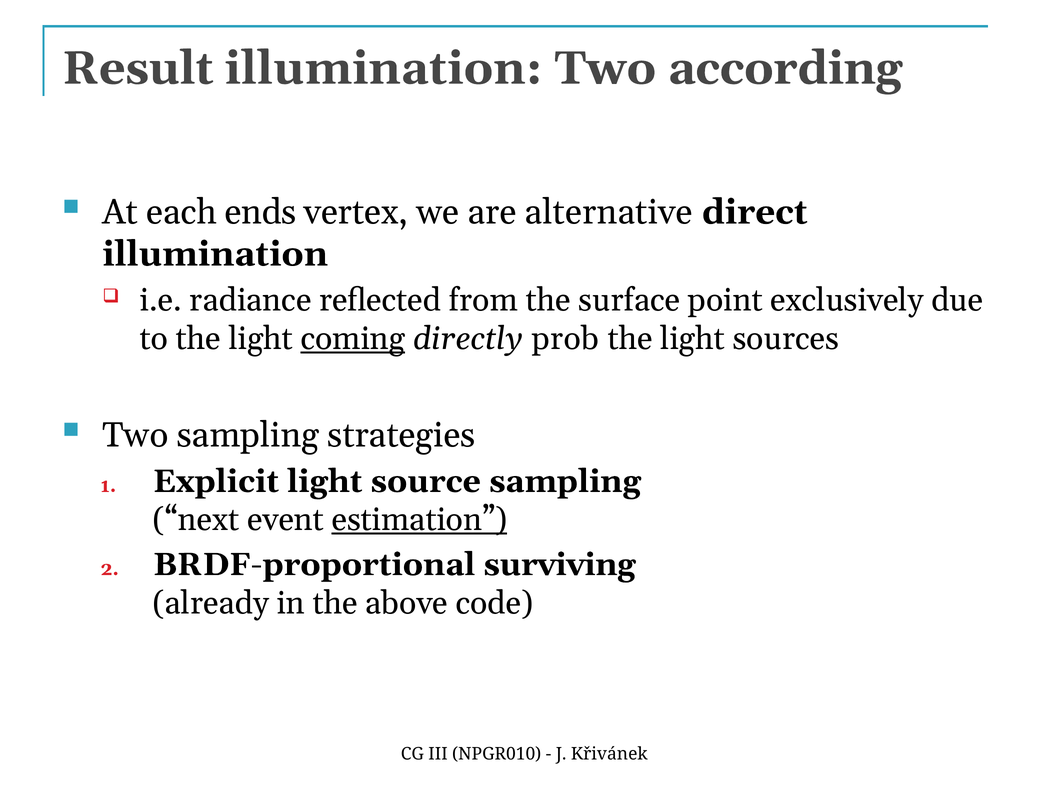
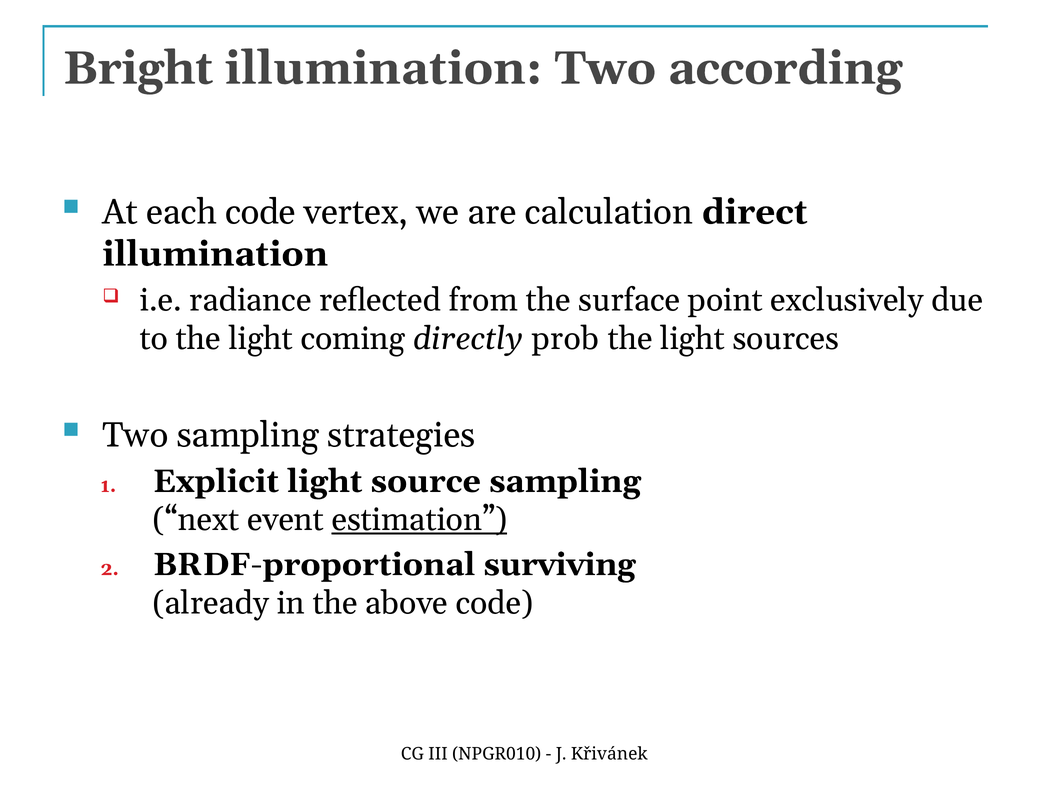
Result: Result -> Bright (138, 68)
each ends: ends -> code (261, 212)
alternative: alternative -> calculation (609, 212)
coming underline: present -> none (353, 339)
